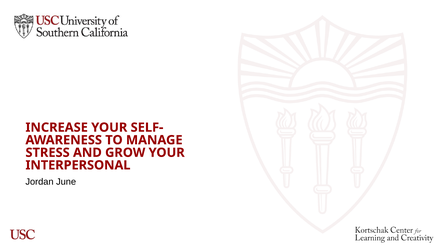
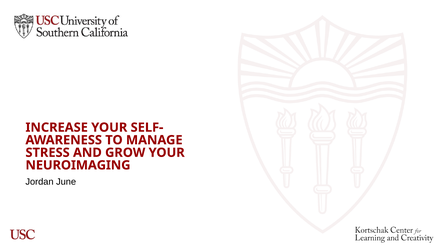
INTERPERSONAL: INTERPERSONAL -> NEUROIMAGING (78, 165)
